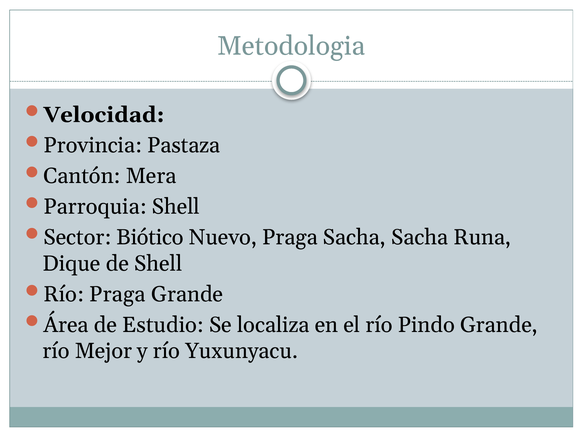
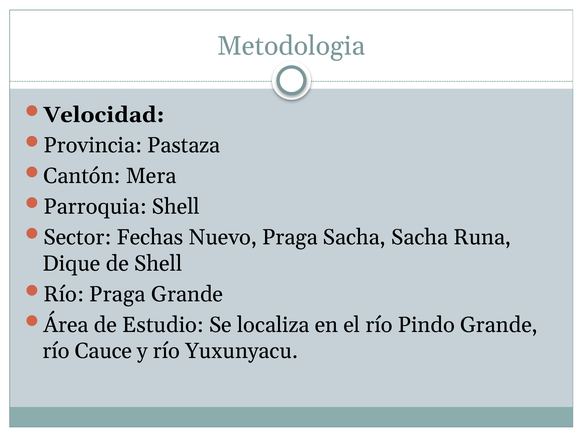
Biótico: Biótico -> Fechas (150, 237)
Mejor: Mejor -> Cauce (103, 351)
